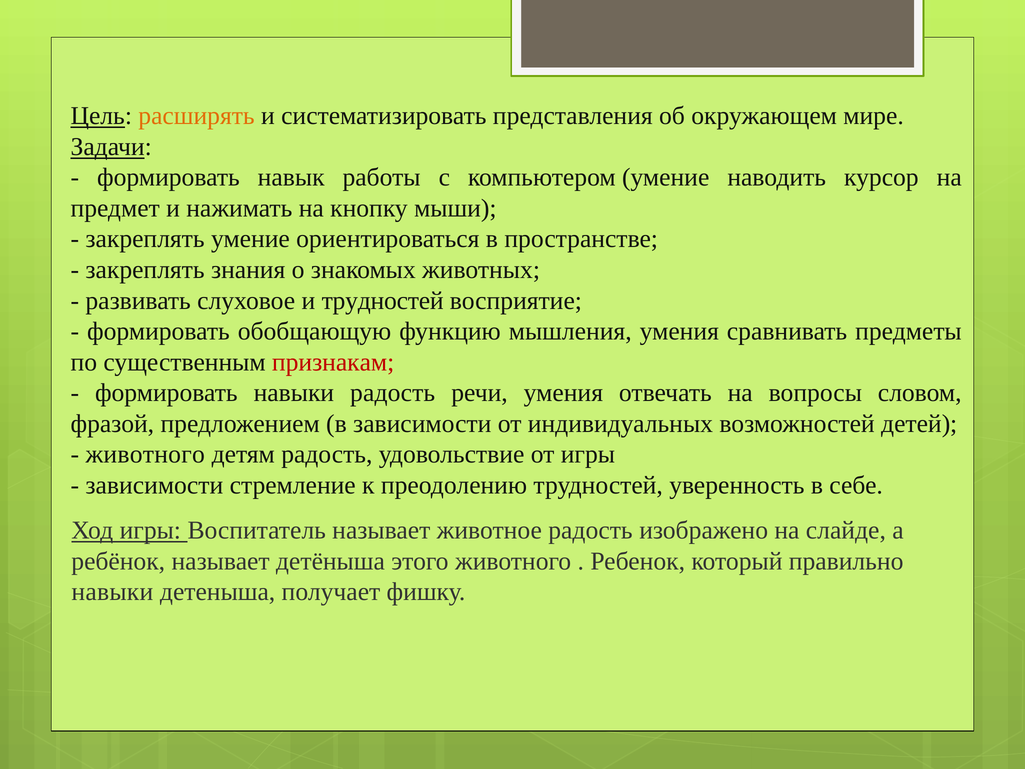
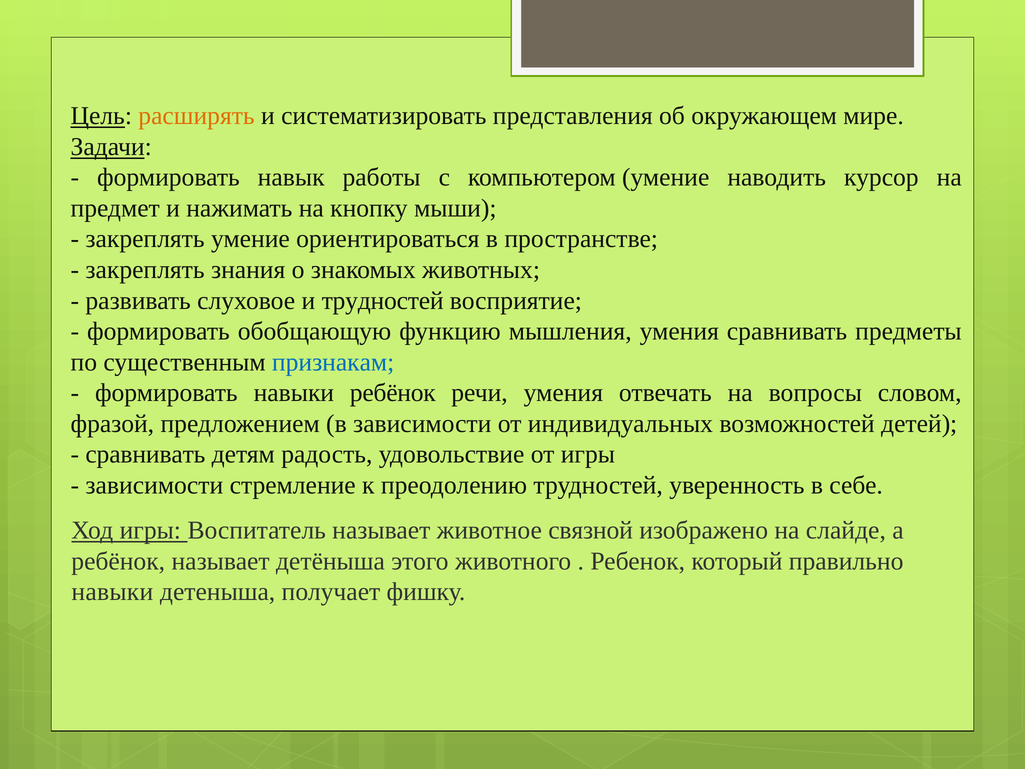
признакам colour: red -> blue (333, 362)
навыки радость: радость -> ребёнок (393, 393)
животного: животного -> сравнивать (145, 454)
животное радость: радость -> связной (591, 530)
